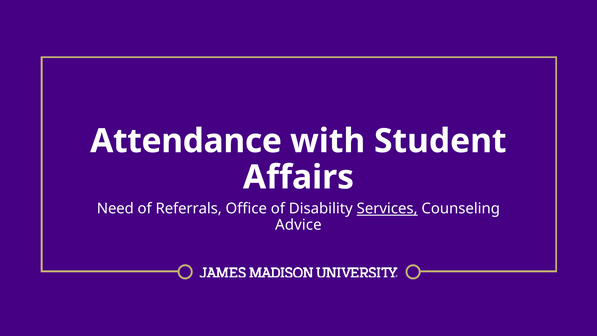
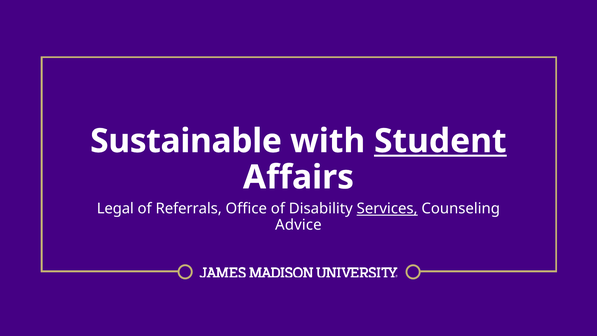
Attendance: Attendance -> Sustainable (186, 141)
Student underline: none -> present (440, 141)
Need: Need -> Legal (115, 209)
